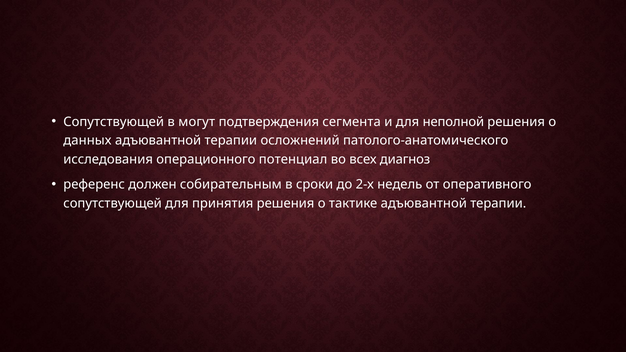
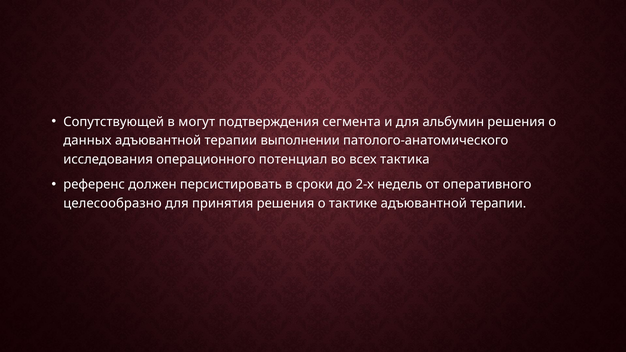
неполной: неполной -> альбумин (453, 122)
осложнений: осложнений -> выполнении (300, 141)
диагноз: диагноз -> тактика (405, 159)
собирательным: собирательным -> персистировать (231, 185)
сопутствующей: сопутствующей -> целесообразно (113, 203)
